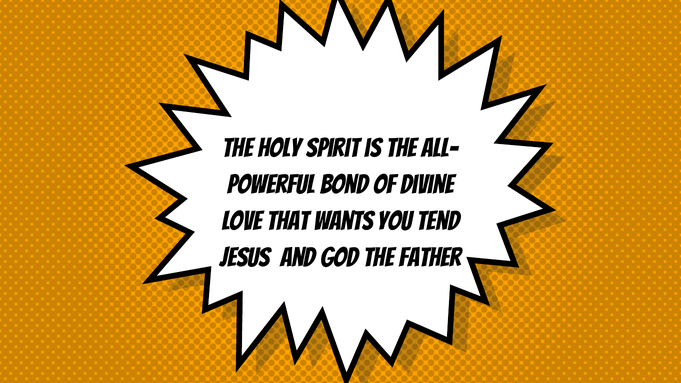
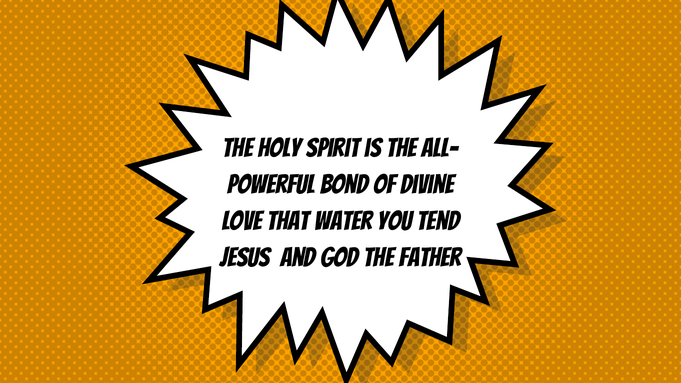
wants: wants -> water (343, 222)
